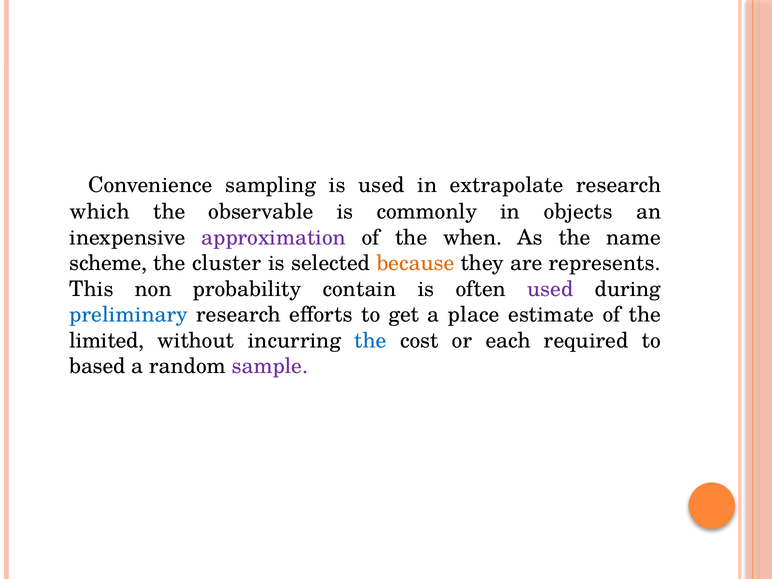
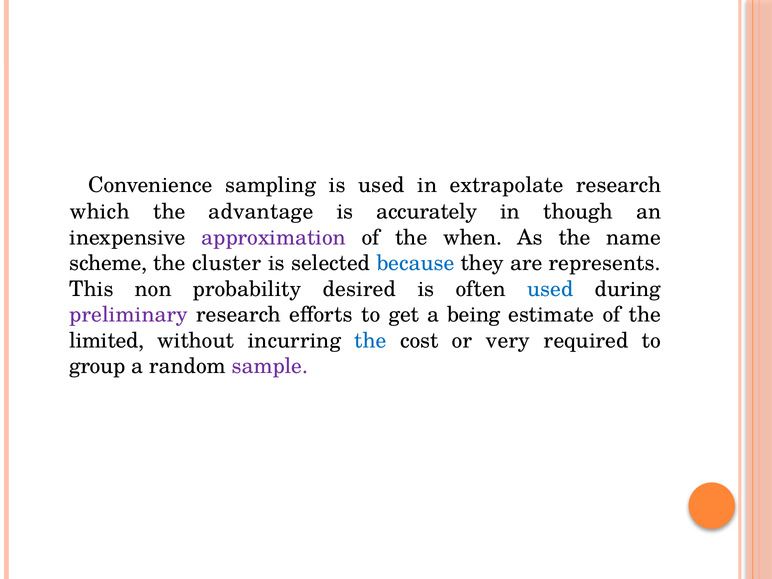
observable: observable -> advantage (261, 212)
commonly: commonly -> accurately (427, 212)
objects: objects -> though (578, 212)
because colour: orange -> blue (415, 263)
contain: contain -> desired (359, 289)
used colour: purple -> blue (550, 289)
preliminary colour: blue -> purple (129, 315)
place: place -> being (474, 315)
each: each -> very (508, 341)
based: based -> group (98, 366)
